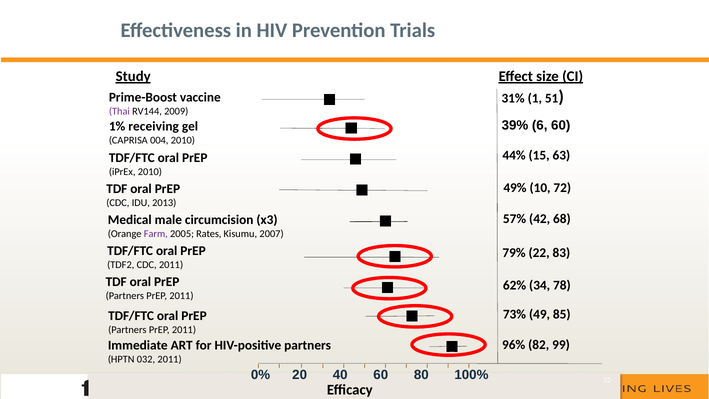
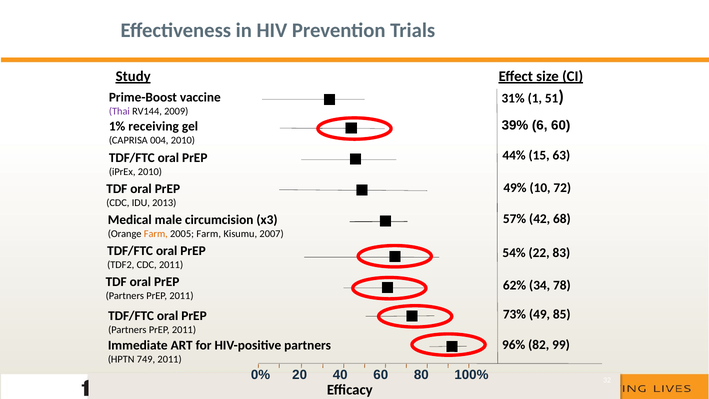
Farm colour: purple -> orange (156, 234)
2005 Rates: Rates -> Farm (209, 234)
79%: 79% -> 54% (514, 253)
032: 032 -> 749 (146, 359)
